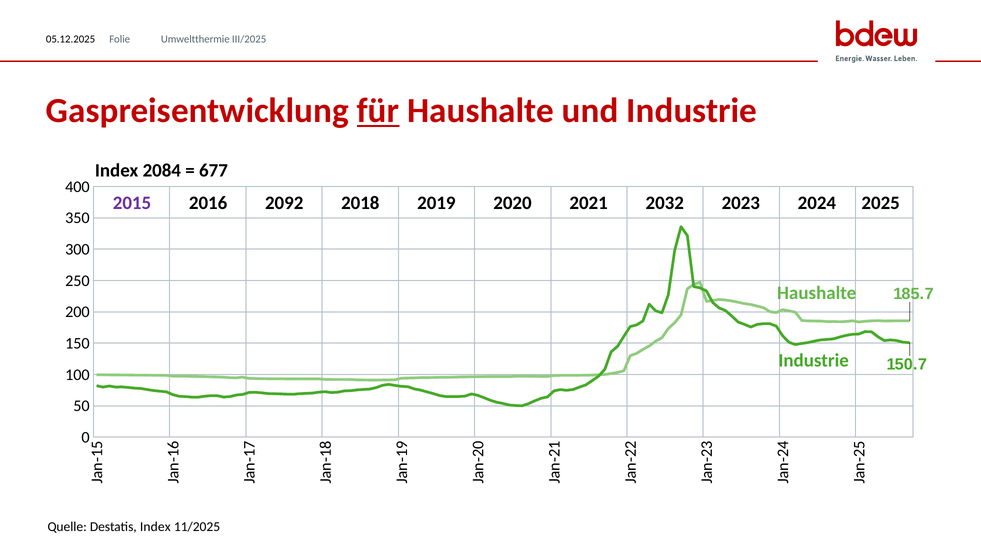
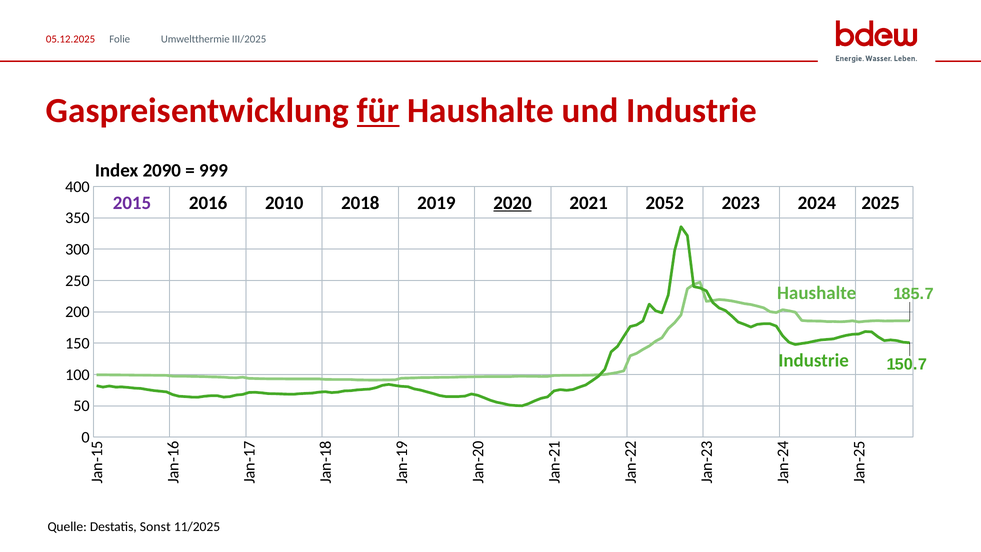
05.12.2025 colour: black -> red (71, 39)
2084: 2084 -> 2090 (162, 171)
677: 677 -> 999 (213, 171)
2092: 2092 -> 2010 (284, 203)
2020 underline: none -> present (512, 203)
2032: 2032 -> 2052 (665, 203)
Destatis Index: Index -> Sonst (155, 527)
